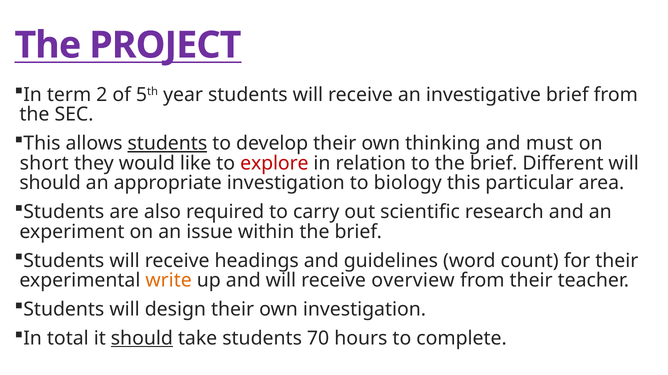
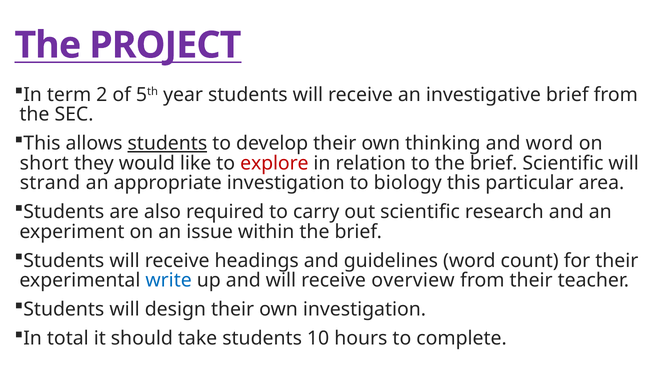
and must: must -> word (550, 144)
brief Different: Different -> Scientific (563, 164)
should: should -> strand (50, 183)
write colour: orange -> blue (169, 281)
should underline: present -> none (142, 339)
70: 70 -> 10 (318, 339)
